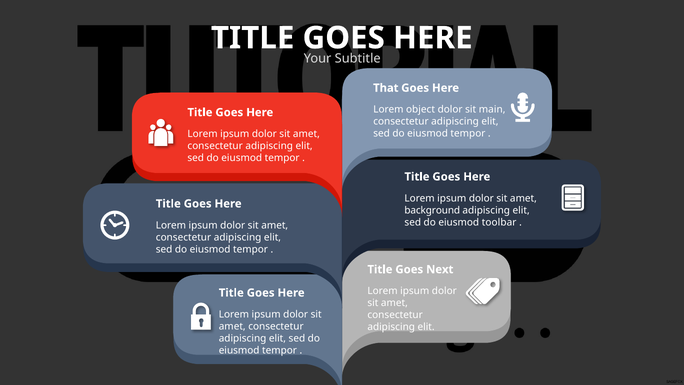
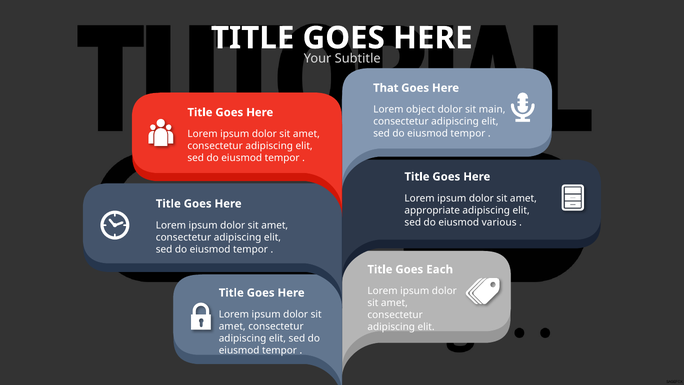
background: background -> appropriate (432, 210)
toolbar: toolbar -> various (499, 222)
Next: Next -> Each (440, 269)
